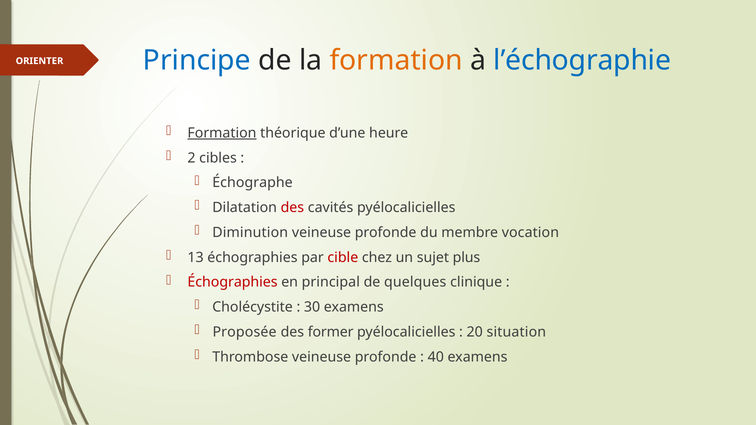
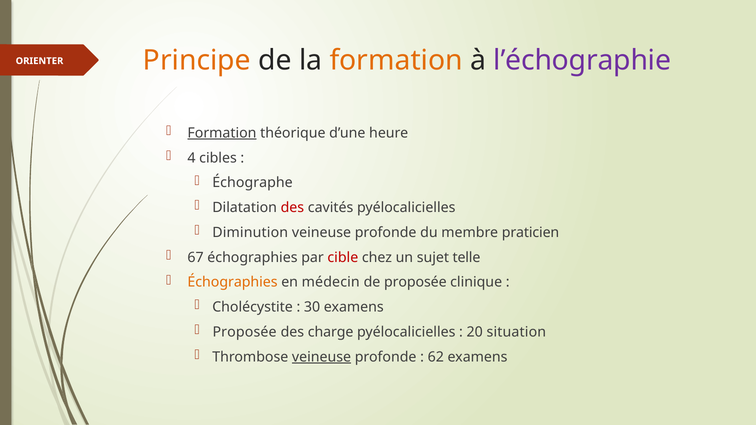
Principe colour: blue -> orange (197, 61)
l’échographie colour: blue -> purple (582, 61)
2: 2 -> 4 (192, 158)
vocation: vocation -> praticien (531, 233)
13: 13 -> 67 (196, 257)
plus: plus -> telle (466, 257)
Échographies colour: red -> orange (233, 282)
principal: principal -> médecin (331, 282)
de quelques: quelques -> proposée (415, 282)
former: former -> charge (331, 332)
veineuse underline: none -> present (322, 357)
40: 40 -> 62 (436, 357)
